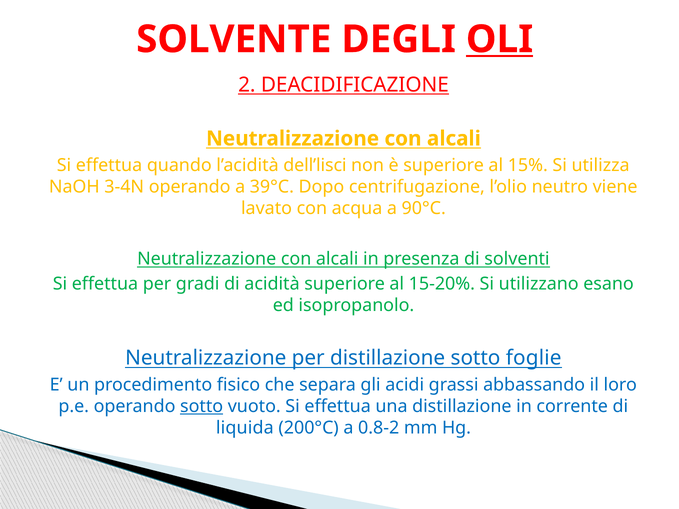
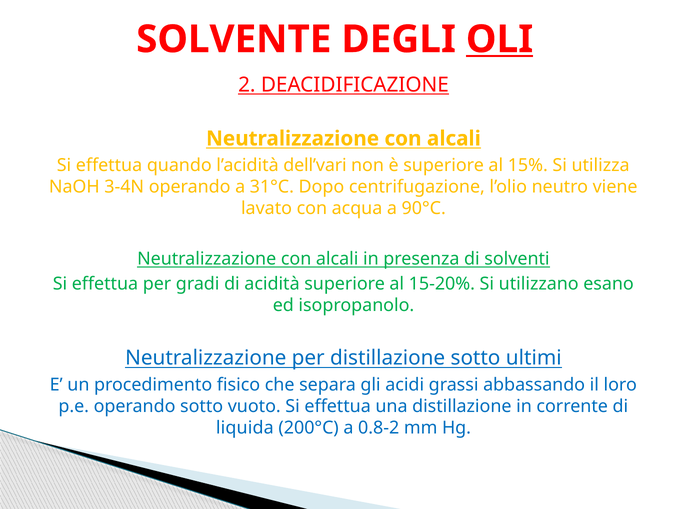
dell’lisci: dell’lisci -> dell’vari (315, 165)
39°C: 39°C -> 31°C (272, 187)
foglie: foglie -> ultimi (534, 358)
sotto underline: present -> none (202, 406)
